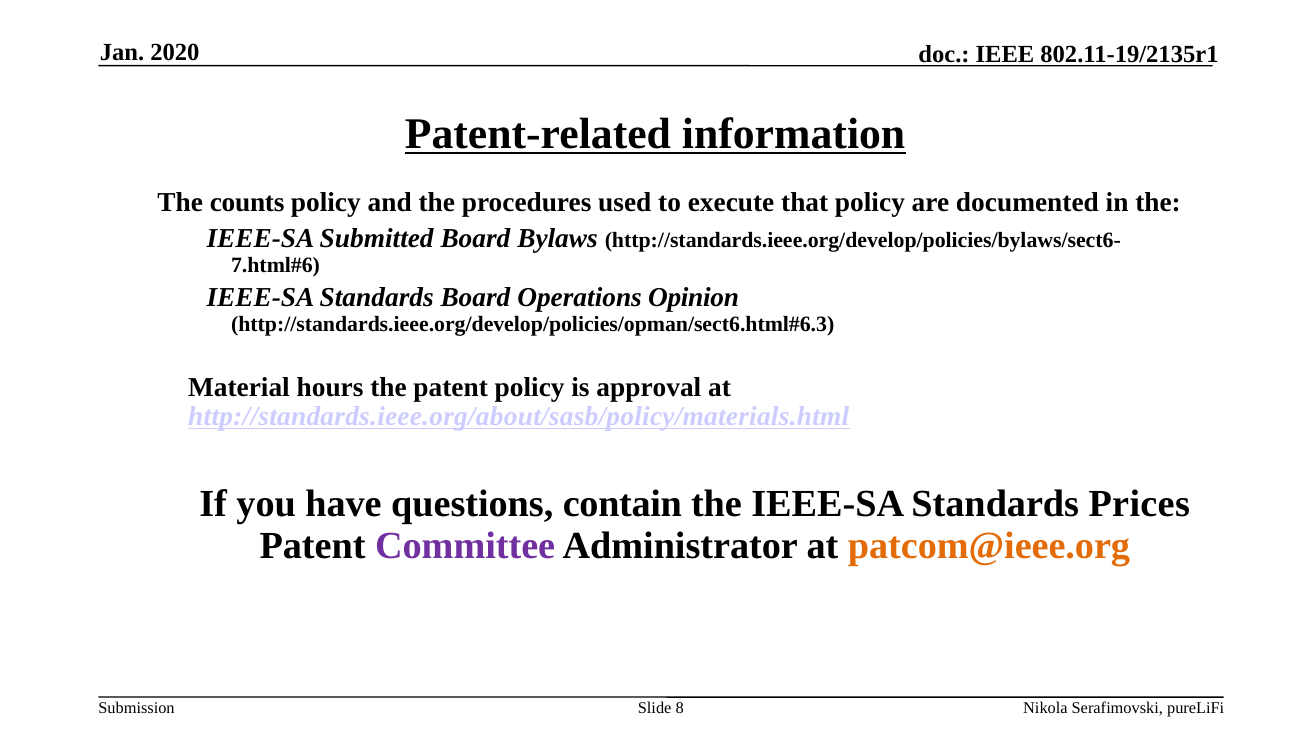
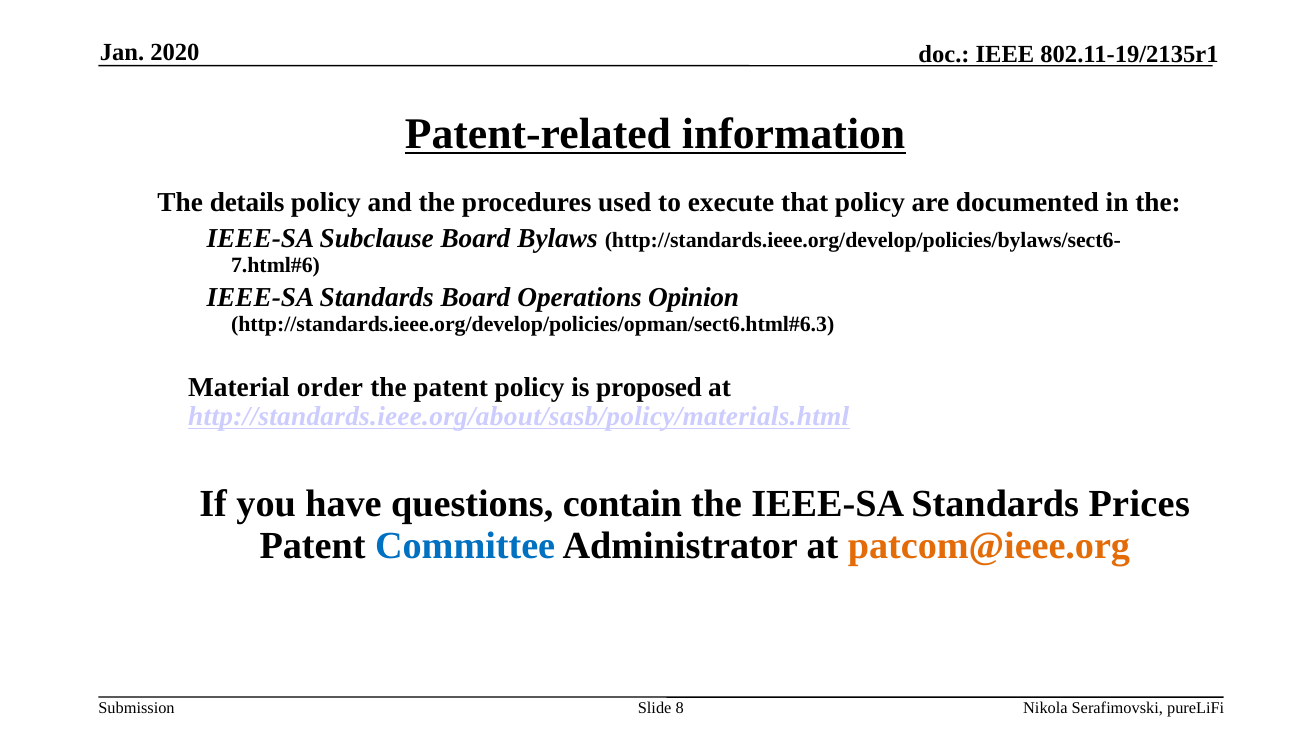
counts: counts -> details (247, 202)
Submitted: Submitted -> Subclause (377, 238)
hours: hours -> order (330, 387)
approval: approval -> proposed (649, 387)
Committee colour: purple -> blue (465, 546)
